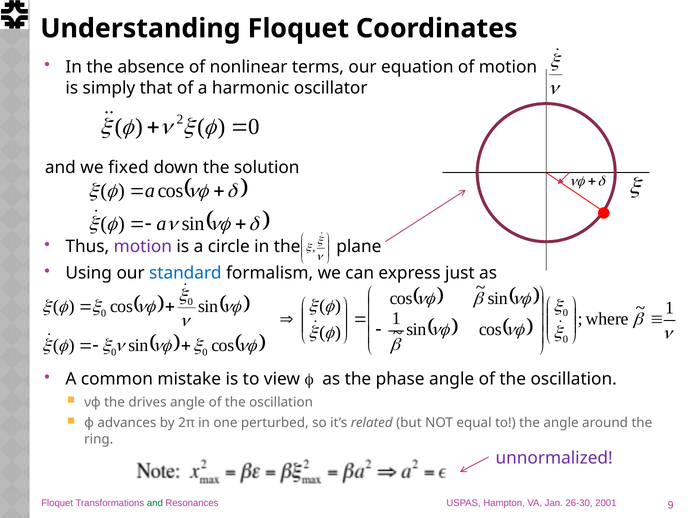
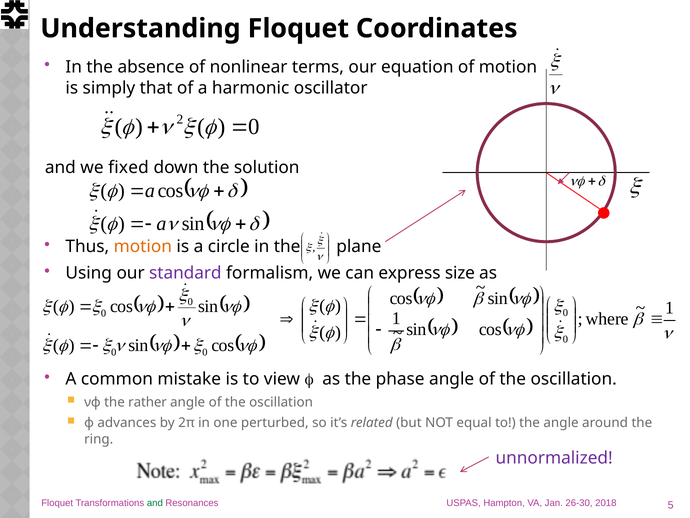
motion colour: purple -> orange (143, 247)
standard colour: blue -> purple (185, 273)
just: just -> size (460, 273)
drives: drives -> rather (148, 402)
2001: 2001 -> 2018 (606, 503)
9: 9 -> 5 (671, 505)
